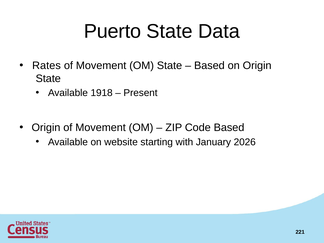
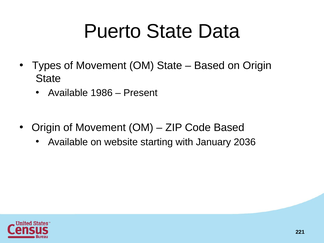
Rates: Rates -> Types (47, 66)
1918: 1918 -> 1986 (102, 93)
2026: 2026 -> 2036 (245, 142)
